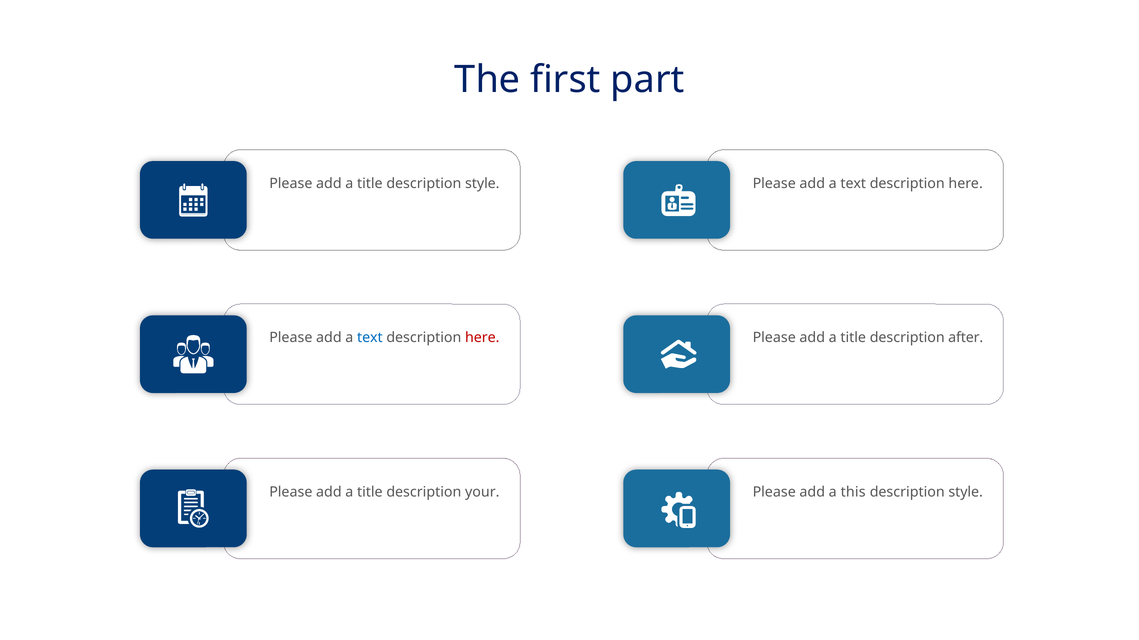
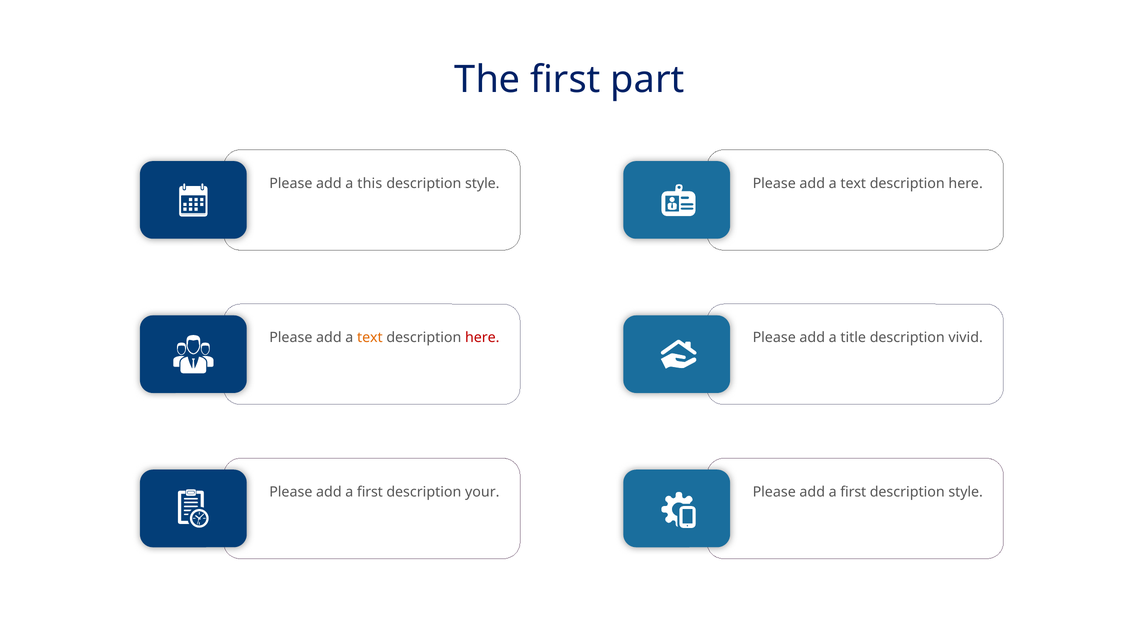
title: title -> this (370, 184)
text colour: blue -> orange (370, 338)
after: after -> vivid (966, 338)
title: title -> first (370, 492)
this: this -> first (853, 492)
